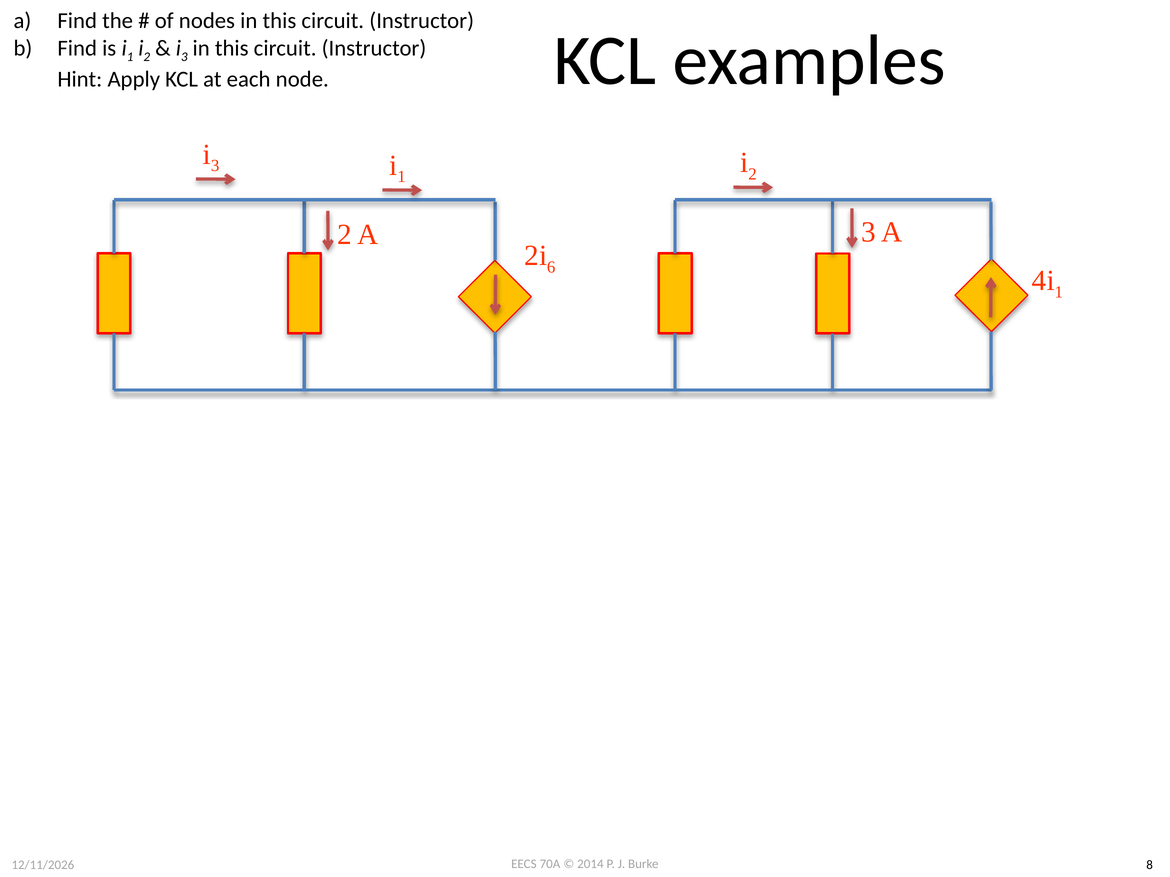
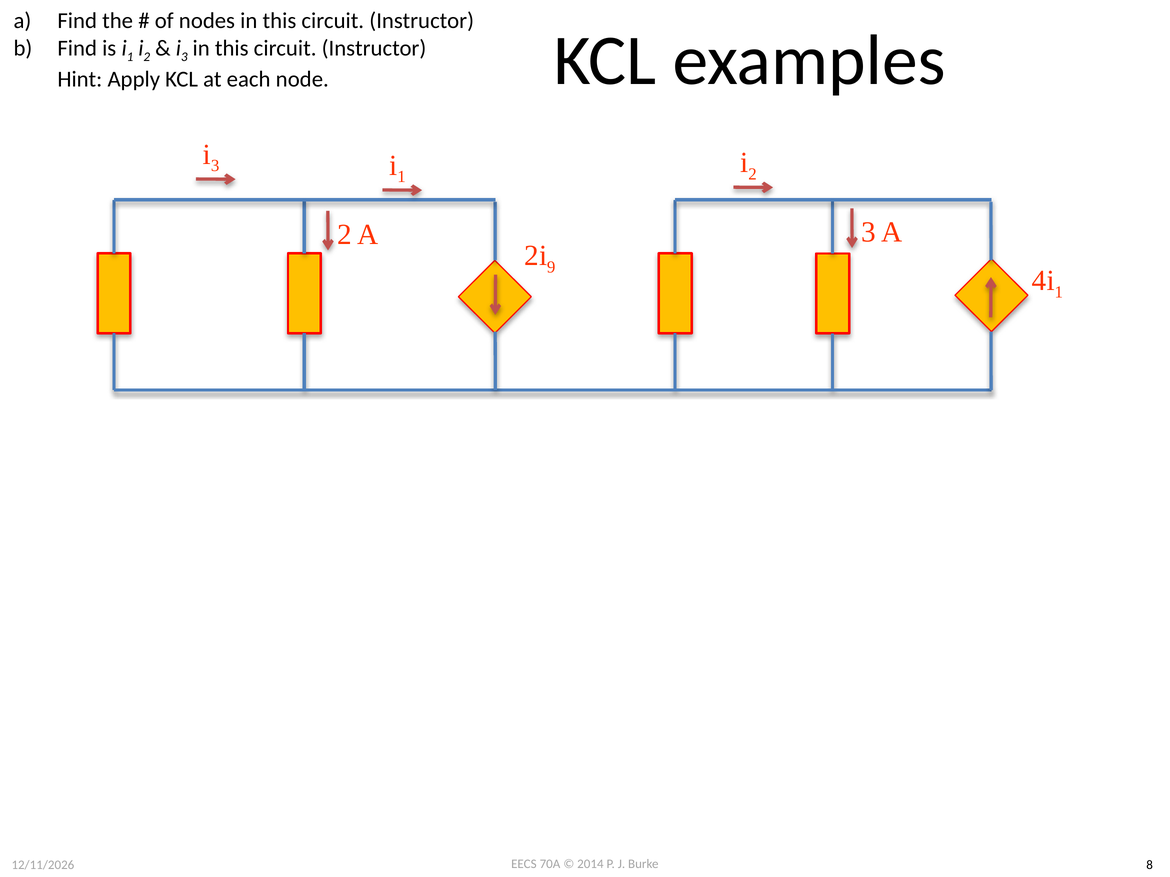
6: 6 -> 9 (551, 267)
